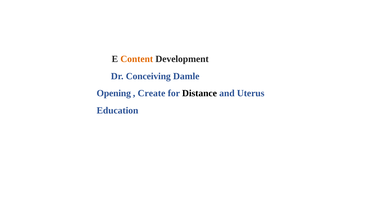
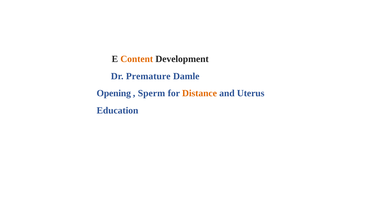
Conceiving: Conceiving -> Premature (148, 76)
Create: Create -> Sperm (151, 93)
Distance colour: black -> orange (200, 93)
